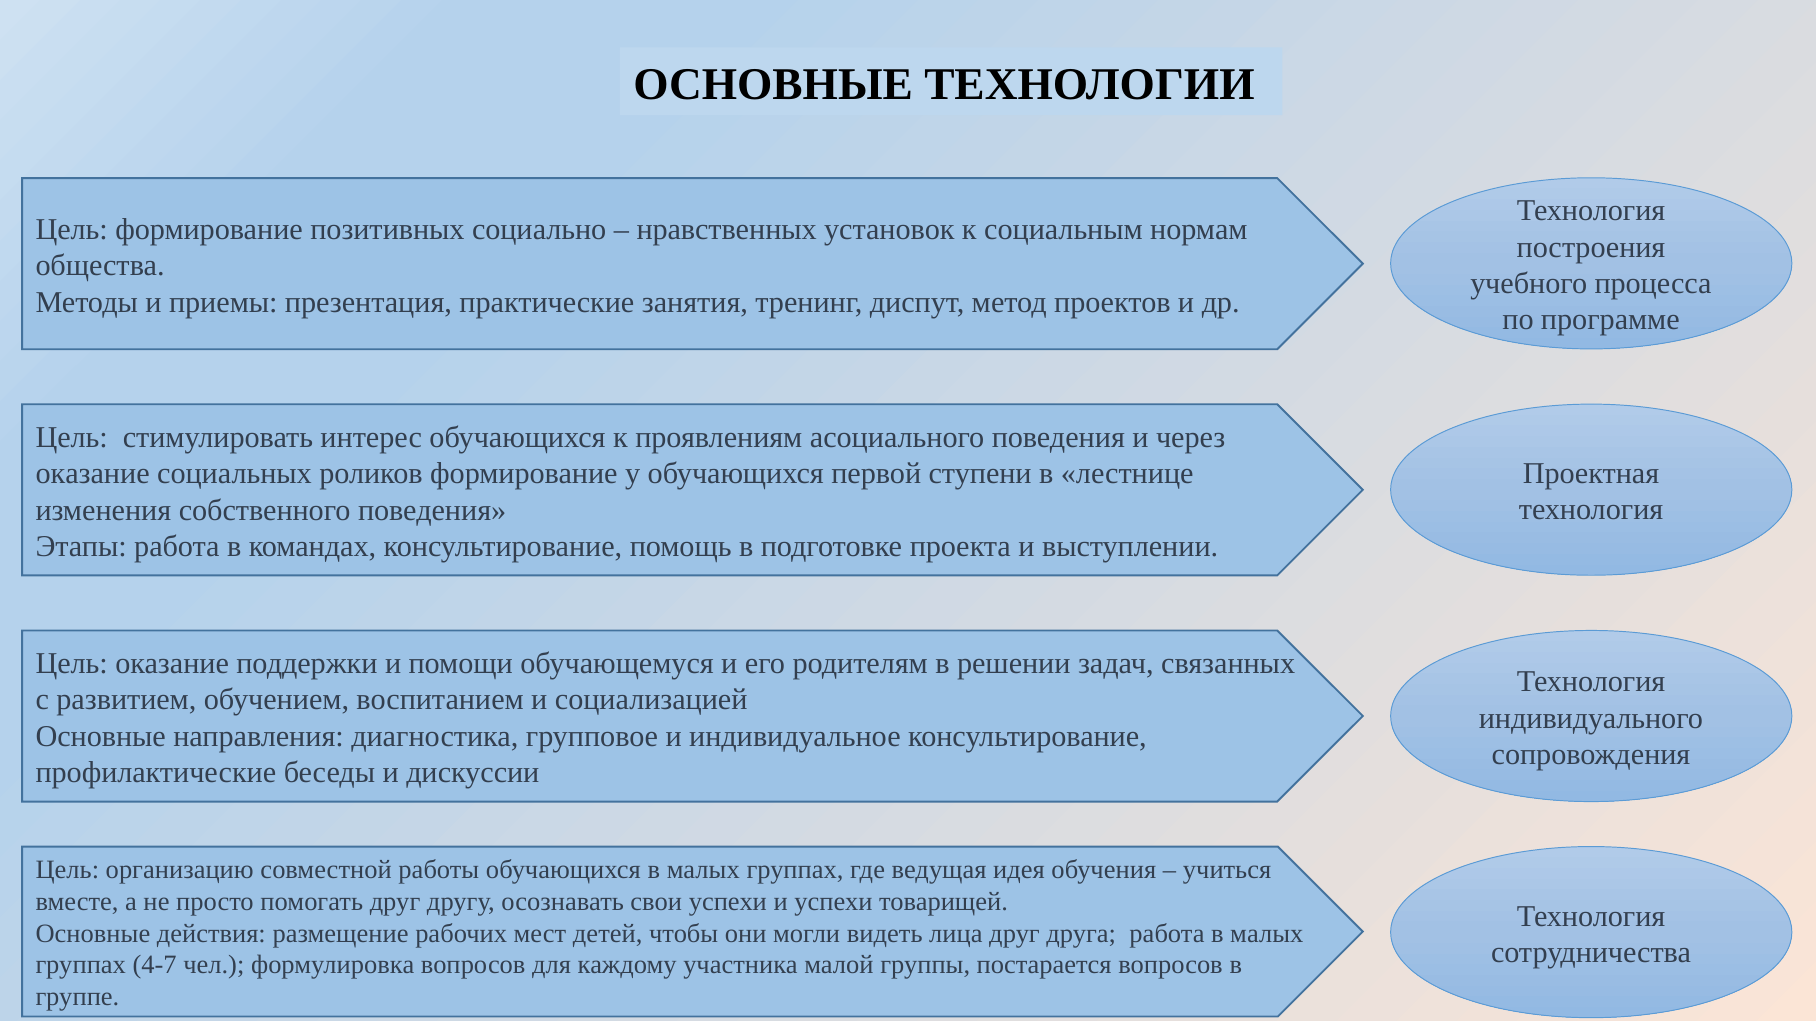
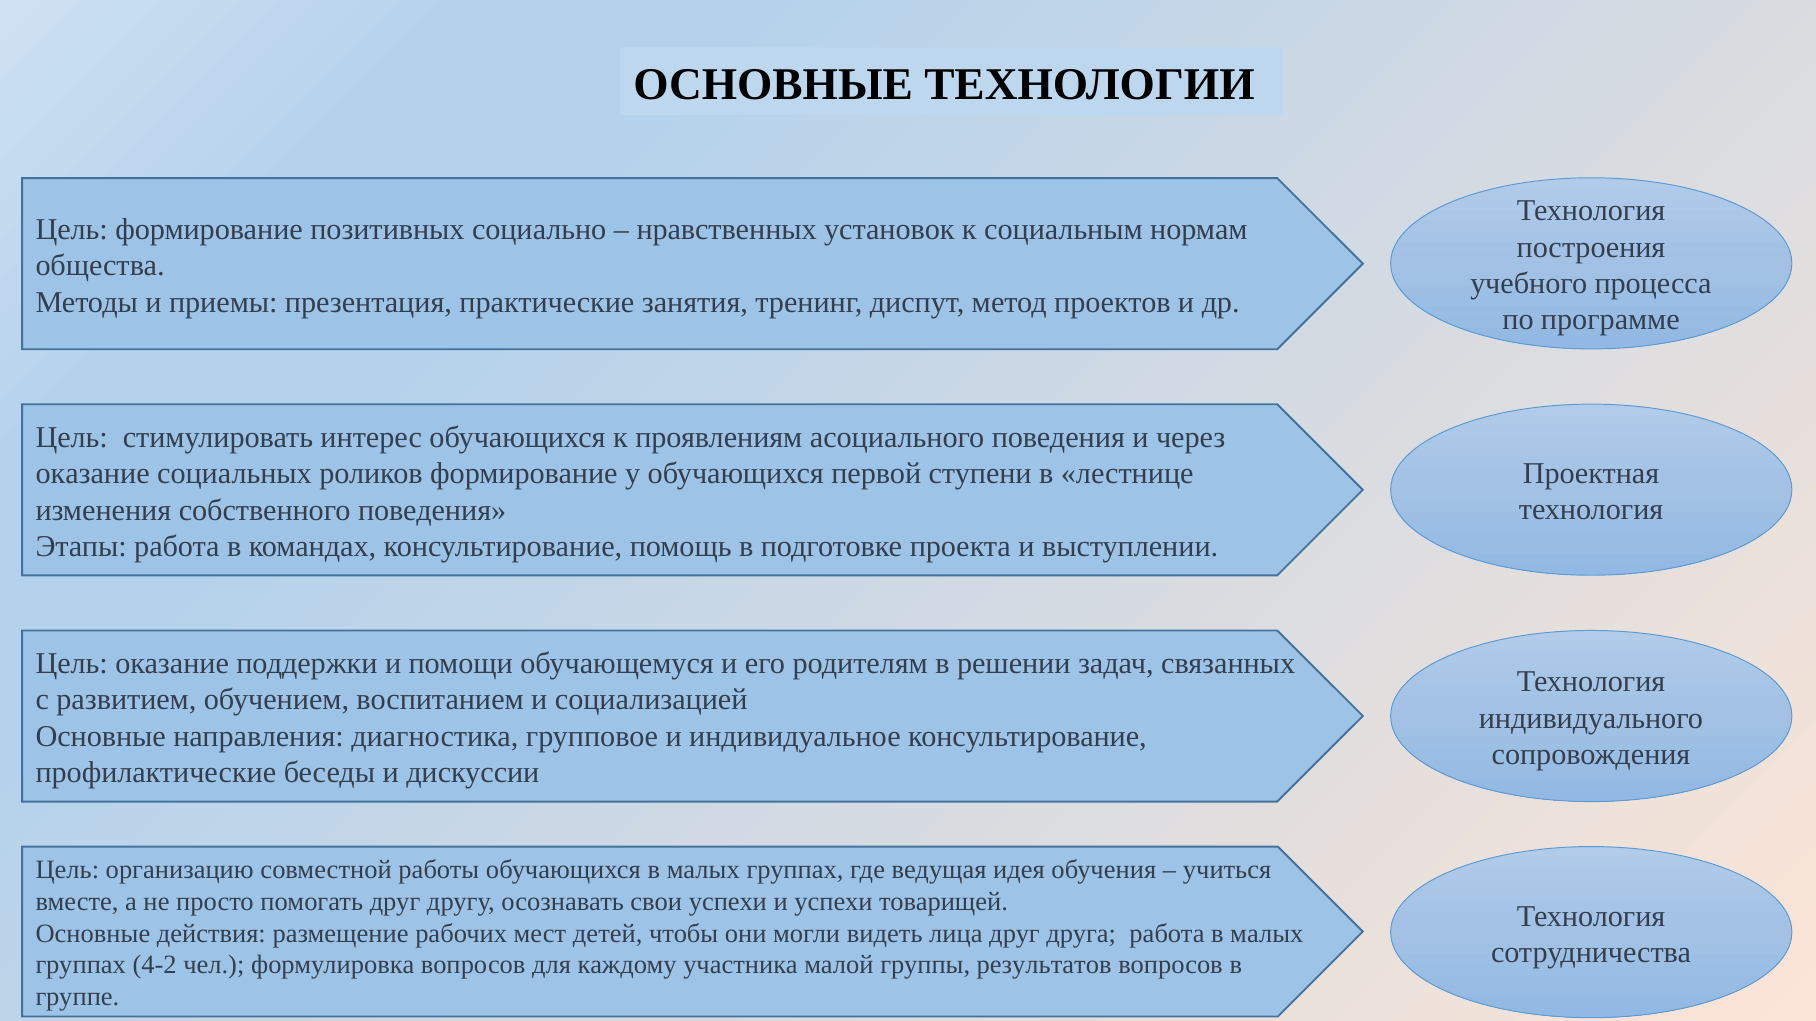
4-7: 4-7 -> 4-2 (155, 966)
постарается: постарается -> результатов (1044, 966)
